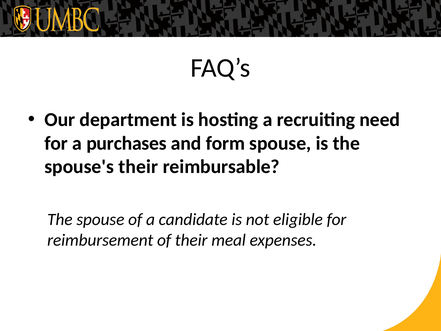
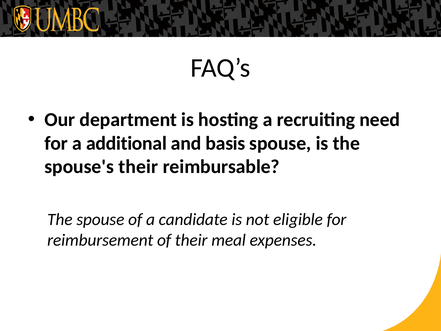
purchases: purchases -> additional (126, 143)
form: form -> basis (225, 143)
